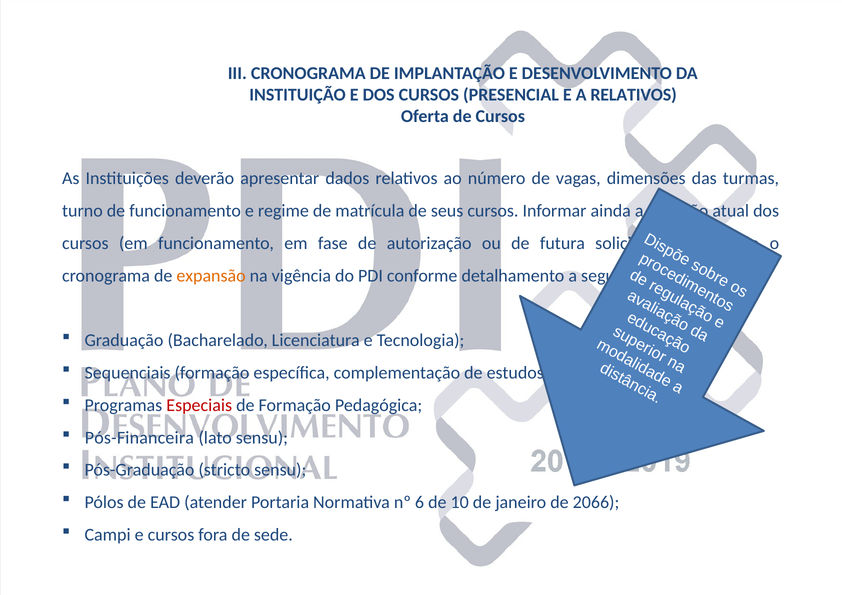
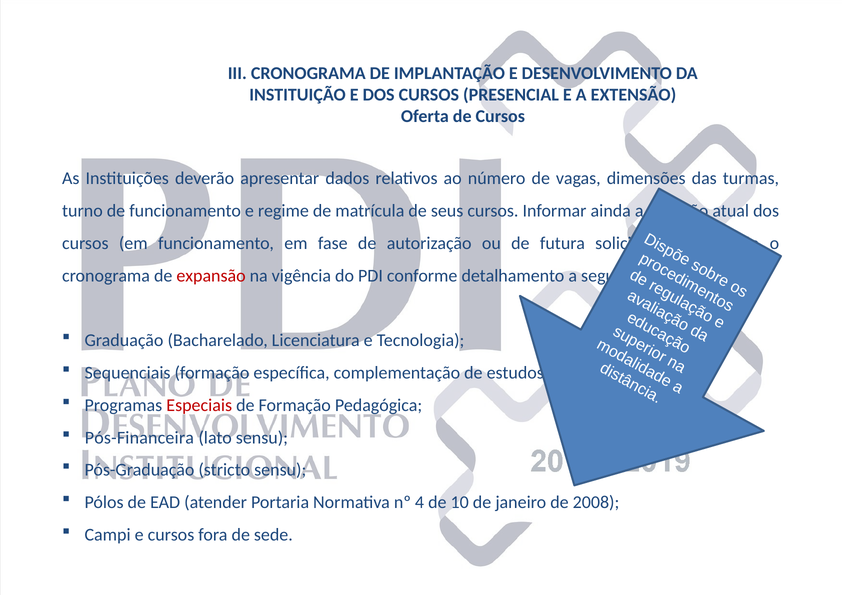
A RELATIVOS: RELATIVOS -> EXTENSÃO (633, 95)
expansão colour: orange -> red (211, 276)
6: 6 -> 4 (420, 502)
2066: 2066 -> 2008 (596, 502)
